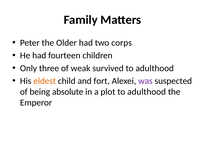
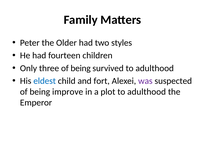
corps: corps -> styles (122, 43)
three of weak: weak -> being (81, 69)
eldest colour: orange -> blue (45, 81)
absolute: absolute -> improve (68, 92)
